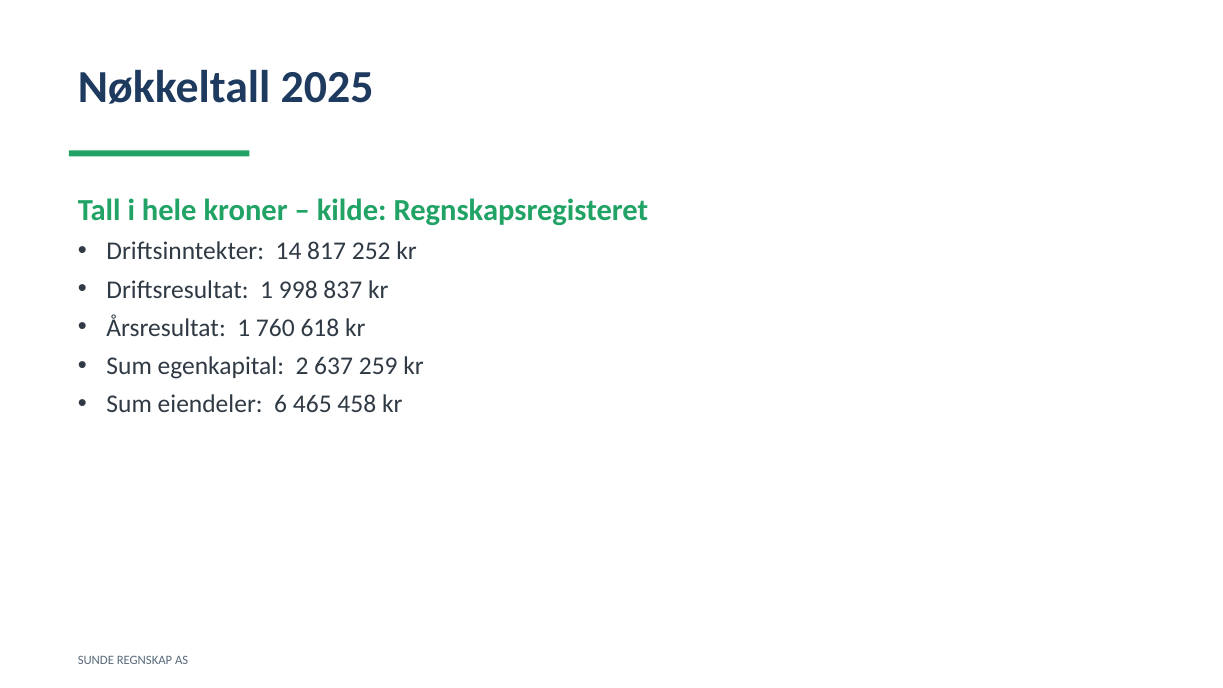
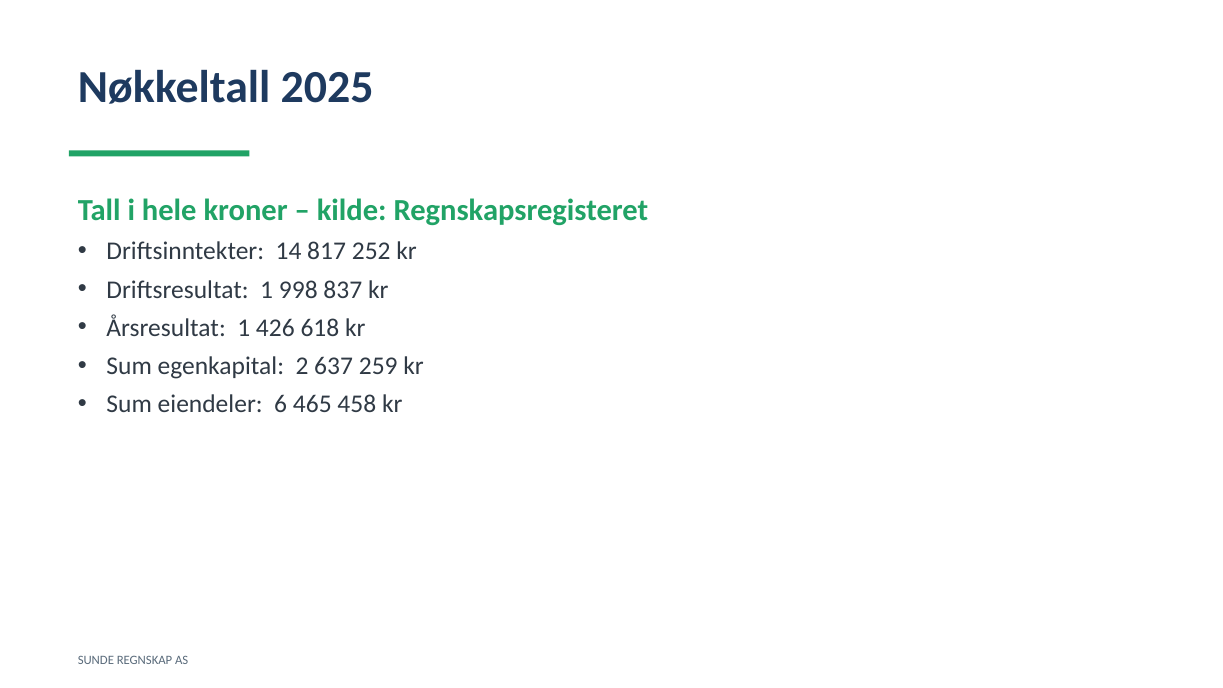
760: 760 -> 426 (275, 328)
